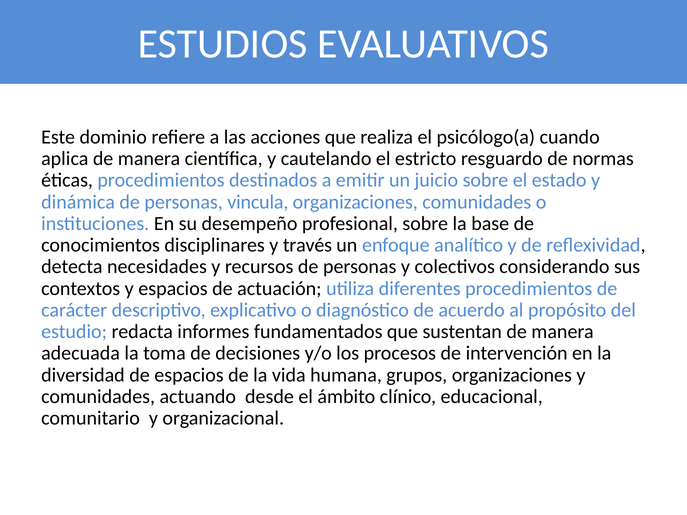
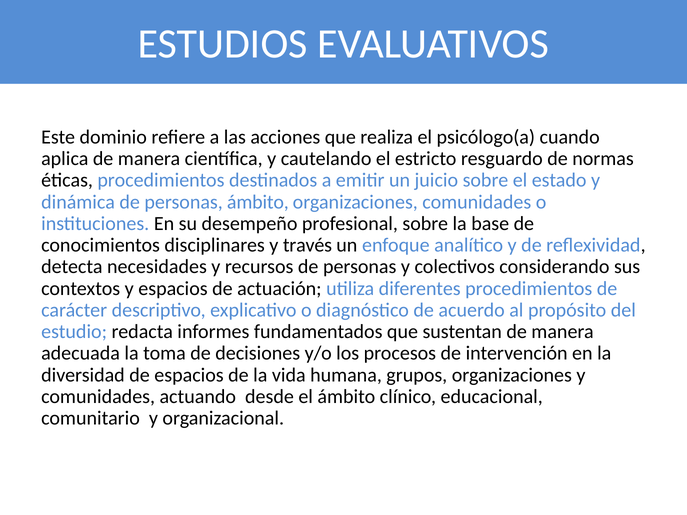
personas vincula: vincula -> ámbito (258, 202)
